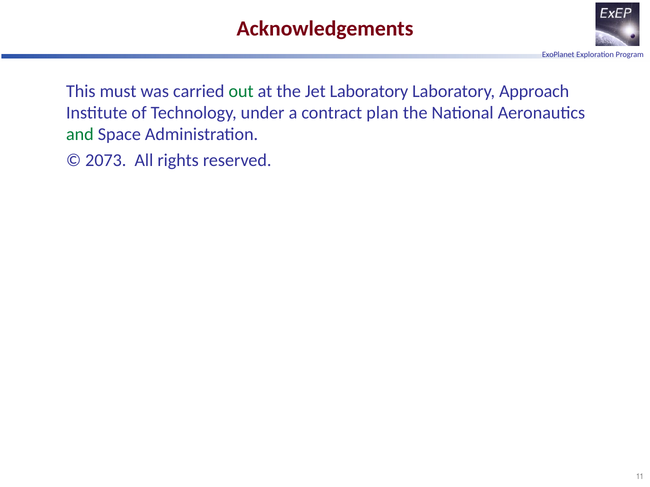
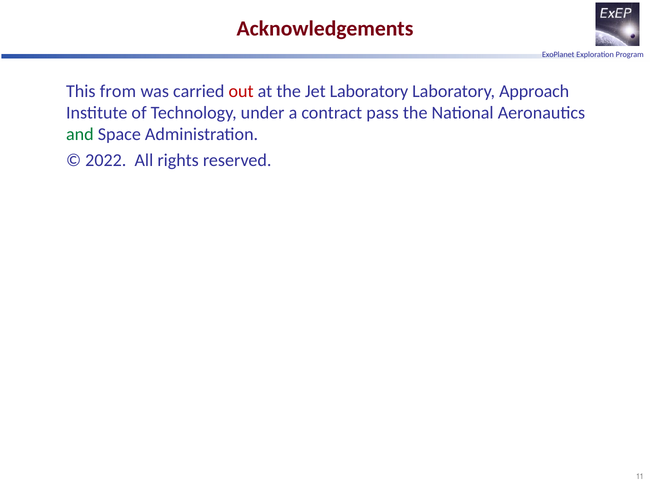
must: must -> from (118, 91)
out colour: green -> red (241, 91)
plan: plan -> pass (383, 113)
2073: 2073 -> 2022 (106, 161)
